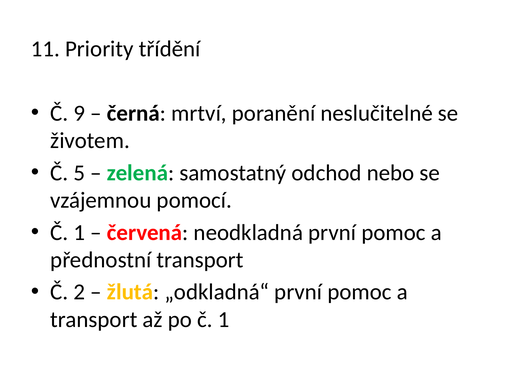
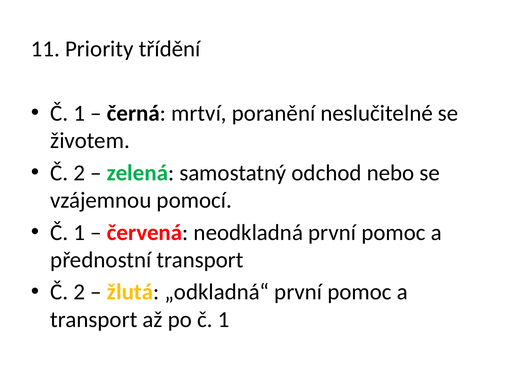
9: 9 -> 1 (79, 113)
5: 5 -> 2 (79, 173)
